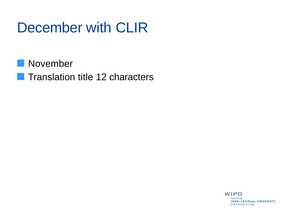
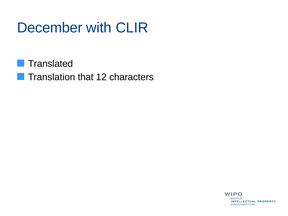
November: November -> Translated (51, 64)
title: title -> that (86, 77)
